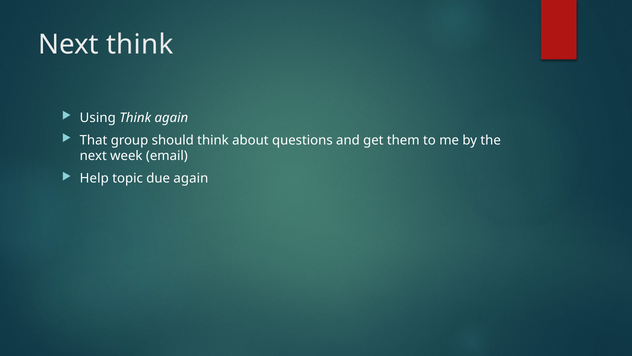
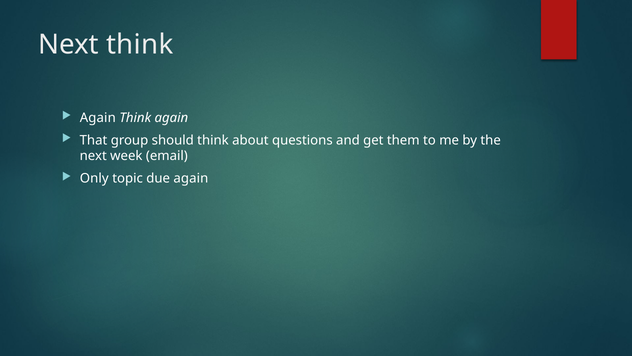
Using: Using -> Again (98, 118)
Help: Help -> Only (94, 178)
